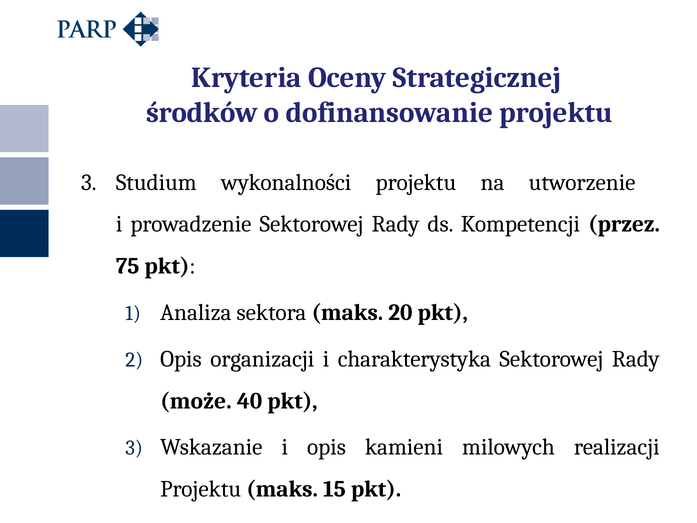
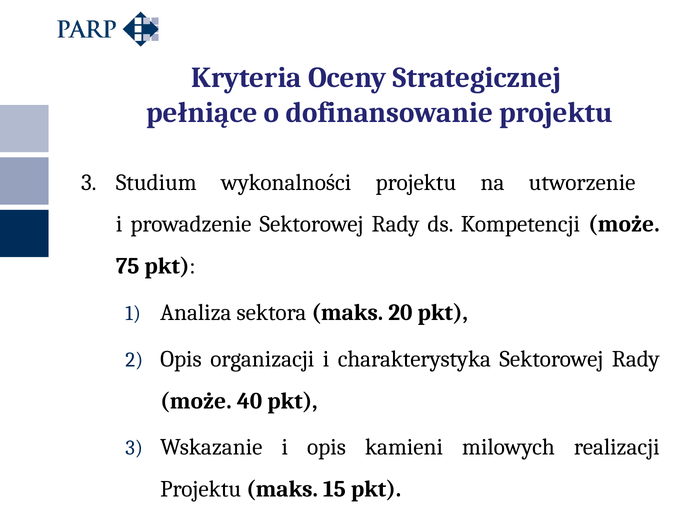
środków: środków -> pełniące (202, 113)
Kompetencji przez: przez -> może (624, 224)
